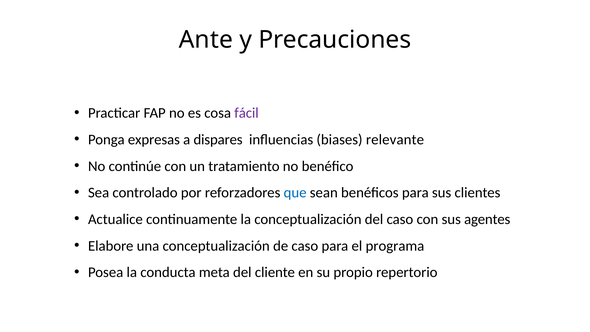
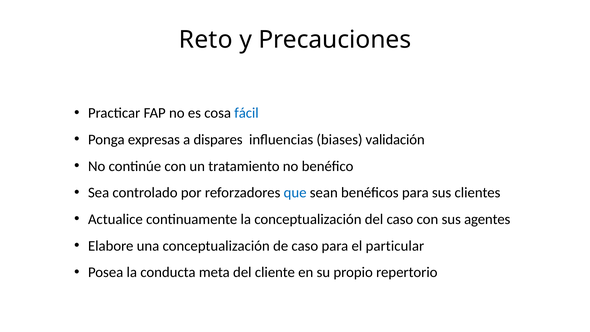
Ante: Ante -> Reto (206, 40)
fácil colour: purple -> blue (247, 113)
relevante: relevante -> validación (395, 140)
programa: programa -> particular (395, 246)
